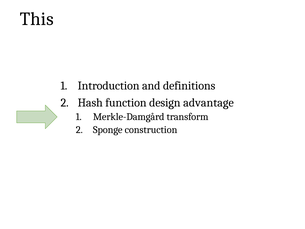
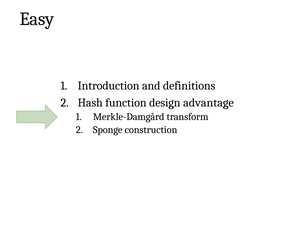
This: This -> Easy (37, 19)
